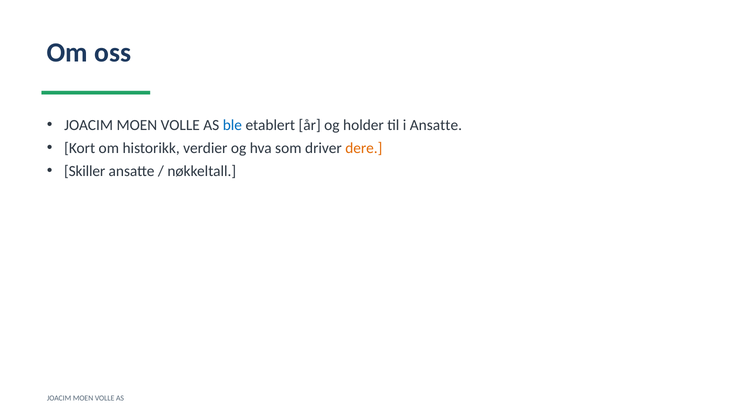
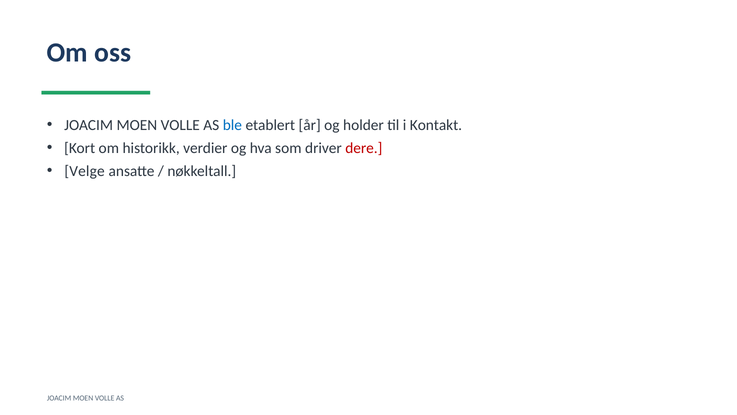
i Ansatte: Ansatte -> Kontakt (436, 125)
dere colour: orange -> red (364, 148)
Skiller: Skiller -> Velge (85, 171)
